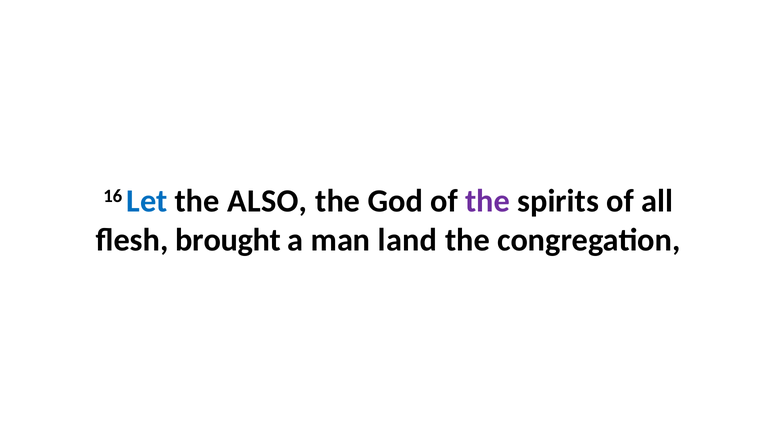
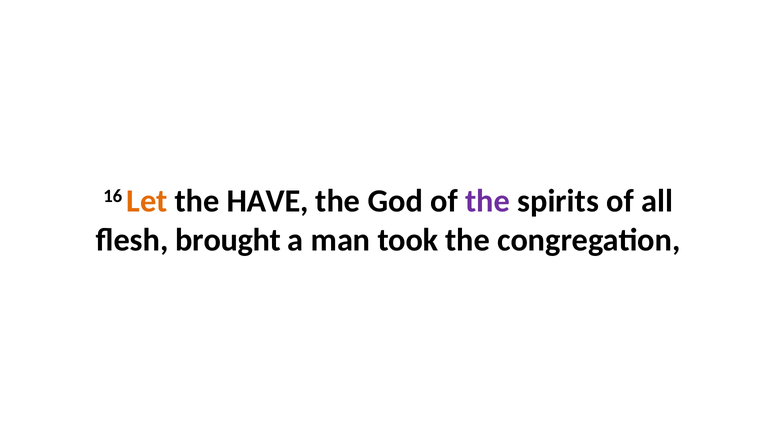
Let colour: blue -> orange (147, 201)
ALSO: ALSO -> HAVE (268, 201)
land: land -> took (408, 240)
